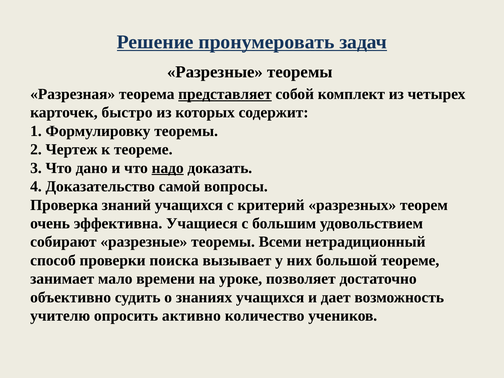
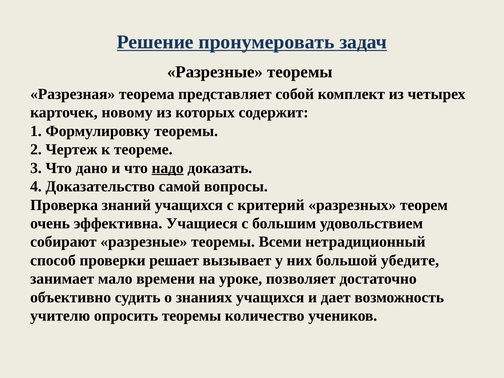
представляет underline: present -> none (225, 94)
быстро: быстро -> новому (127, 113)
поиска: поиска -> решает (174, 260)
большой теореме: теореме -> убедите (410, 260)
опросить активно: активно -> теоремы (192, 316)
